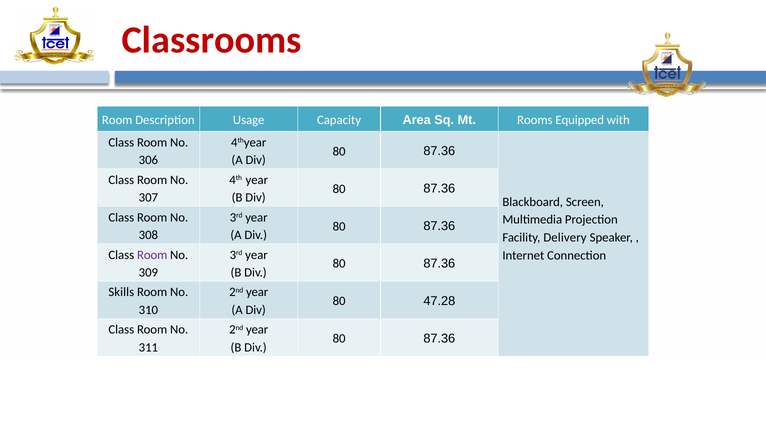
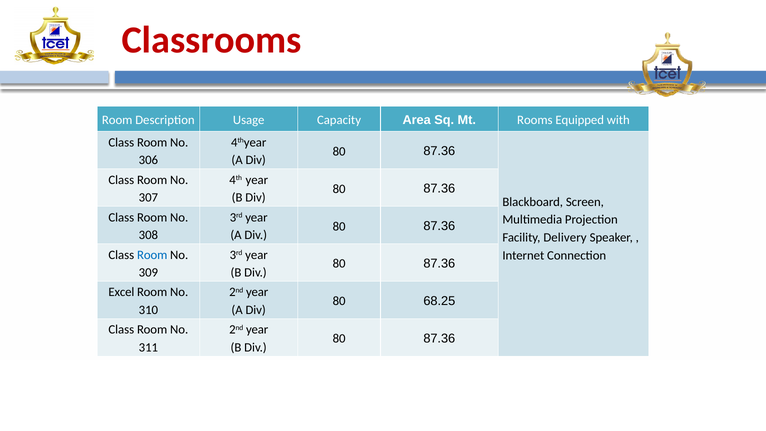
Room colour: purple -> blue (152, 255)
Skills: Skills -> Excel (121, 292)
47.28: 47.28 -> 68.25 (439, 301)
